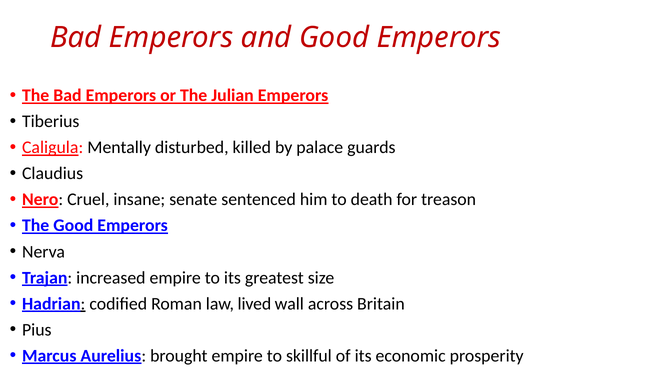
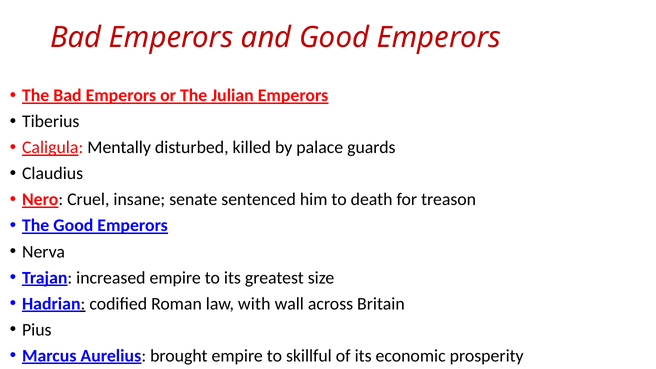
lived: lived -> with (254, 304)
